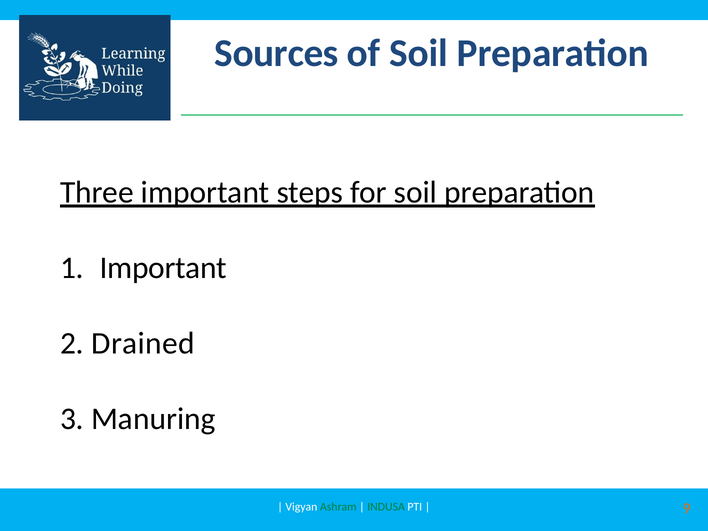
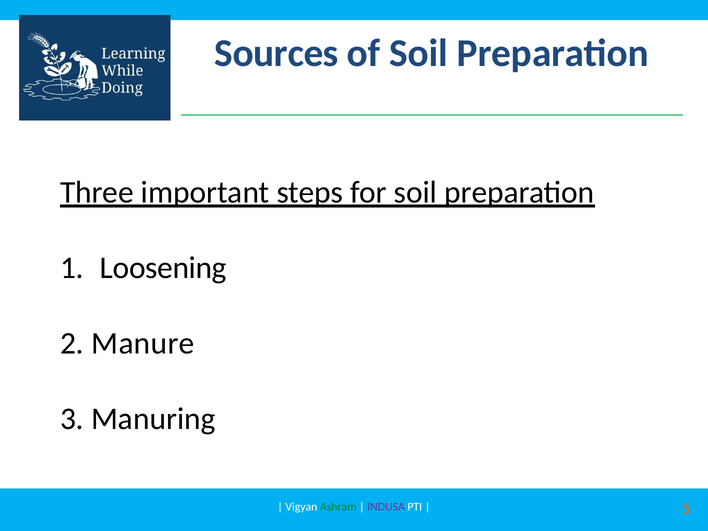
Important: Important -> Loosening (163, 268)
Drained: Drained -> Manure (143, 343)
INDUSA colour: green -> purple (386, 507)
9: 9 -> 5 (687, 509)
